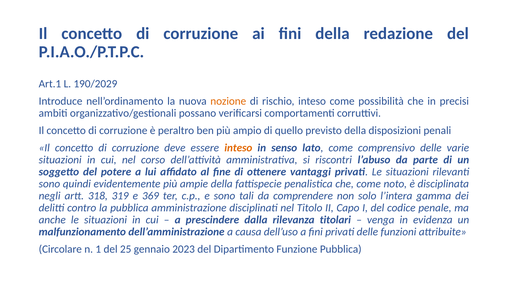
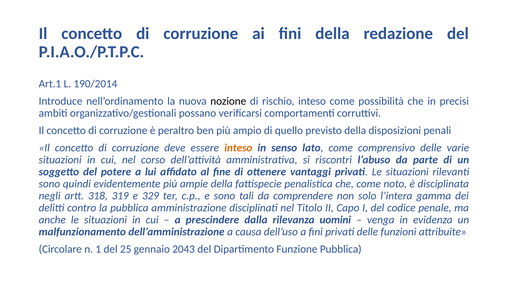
190/2029: 190/2029 -> 190/2014 (95, 84)
nozione colour: orange -> black (228, 101)
369: 369 -> 329 (151, 196)
titolari: titolari -> uomini (335, 220)
2023: 2023 -> 2043 (184, 249)
